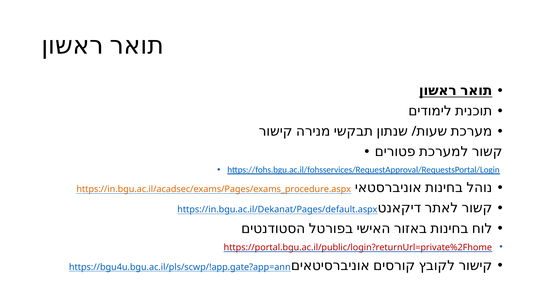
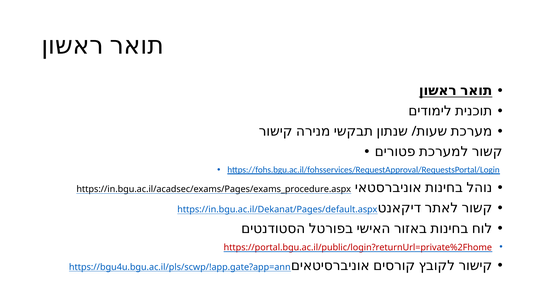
https://in.bgu.ac.il/acadsec/exams/Pages/exams_procedure.aspx colour: orange -> black (214, 189)
